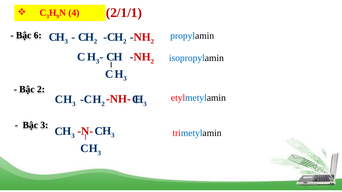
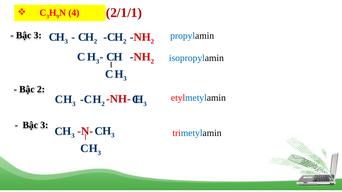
6: 6 -> 3 (38, 35)
